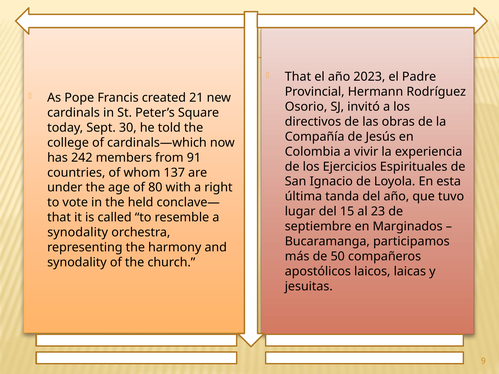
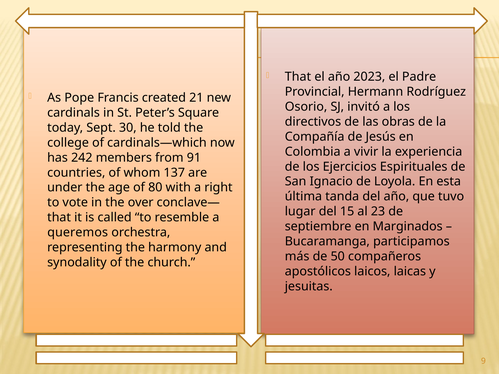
held: held -> over (141, 203)
synodality: synodality -> queremos (78, 233)
